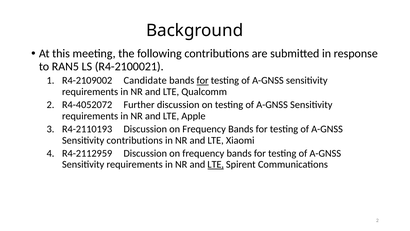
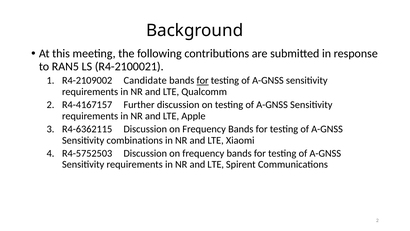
R4-4052072: R4-4052072 -> R4-4167157 (87, 105)
R4-2110193: R4-2110193 -> R4-6362115 (87, 129)
Sensitivity contributions: contributions -> combinations (135, 140)
R4-2112959: R4-2112959 -> R4-5752503 (87, 153)
LTE underline: present -> none (216, 164)
